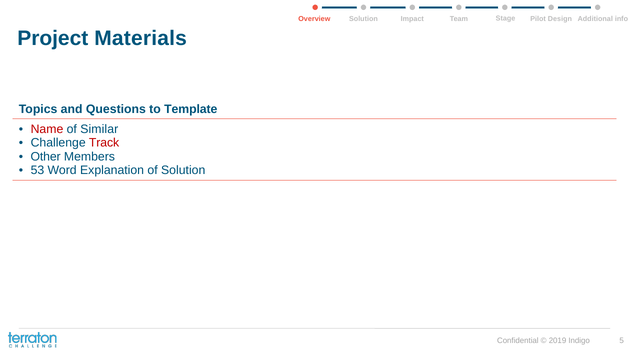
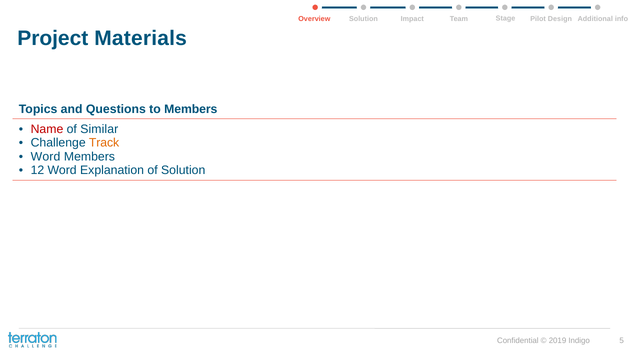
to Template: Template -> Members (191, 109)
Track colour: red -> orange (104, 143)
Other: Other -> Word (46, 156)
53: 53 -> 12 (37, 170)
